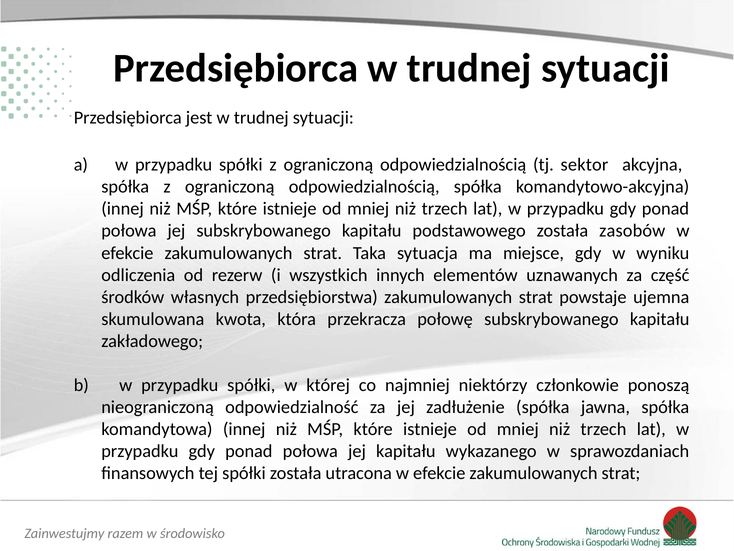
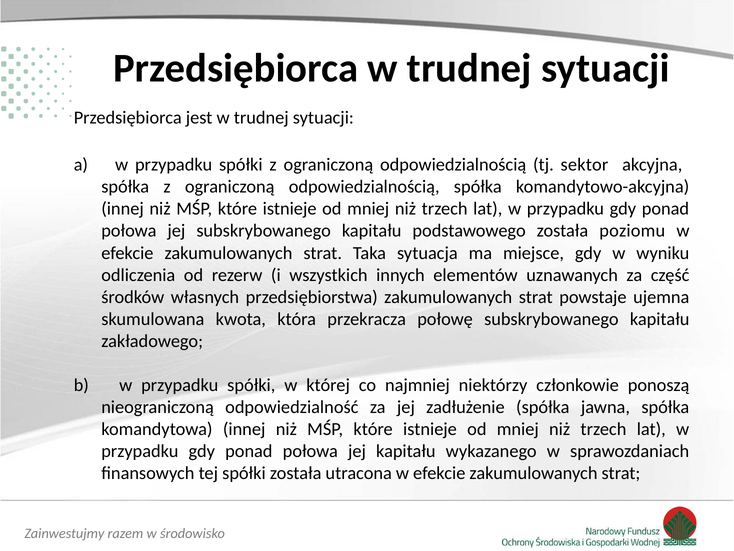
zasobów: zasobów -> poziomu (632, 231)
